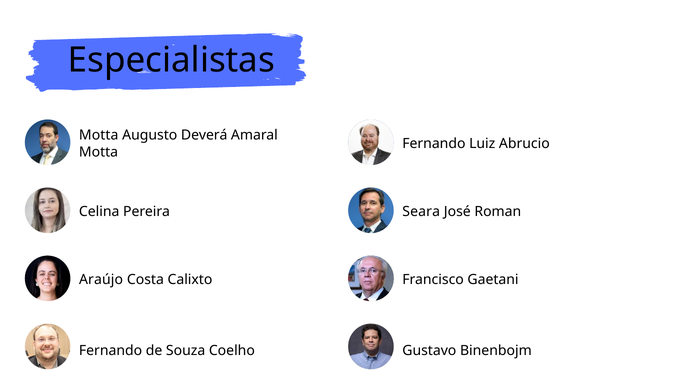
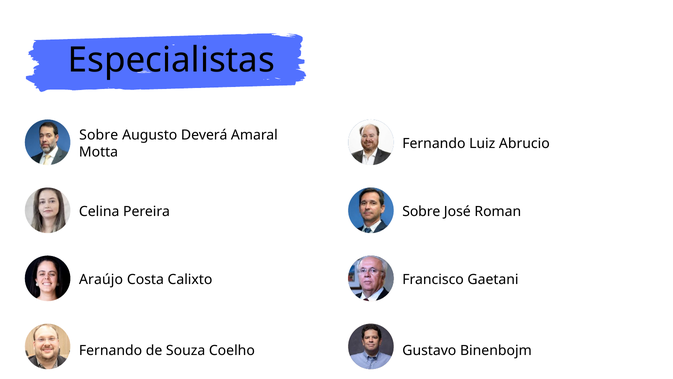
Motta: Motta -> Sobre (99, 135)
Seara: Seara -> Sobre (421, 211)
